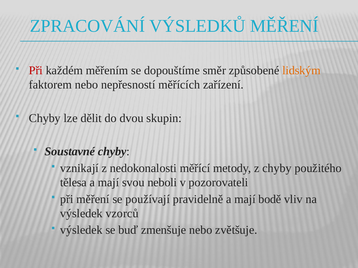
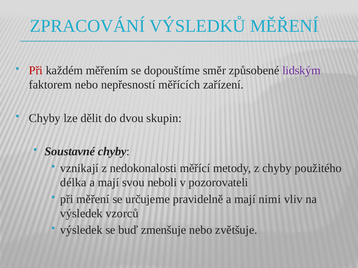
lidským colour: orange -> purple (301, 71)
tělesa: tělesa -> délka (73, 183)
používají: používají -> určujeme (148, 199)
bodě: bodě -> nimi (270, 199)
